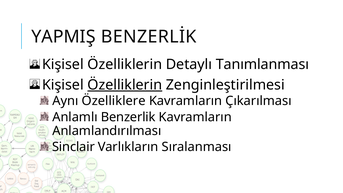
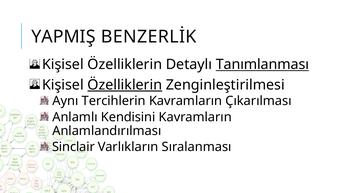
Tanımlanması underline: none -> present (262, 64)
Özelliklere: Özelliklere -> Tercihlerin (114, 101)
Benzerlik: Benzerlik -> Kendisini (128, 117)
